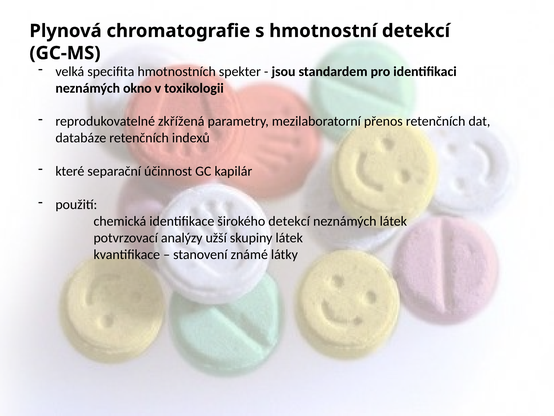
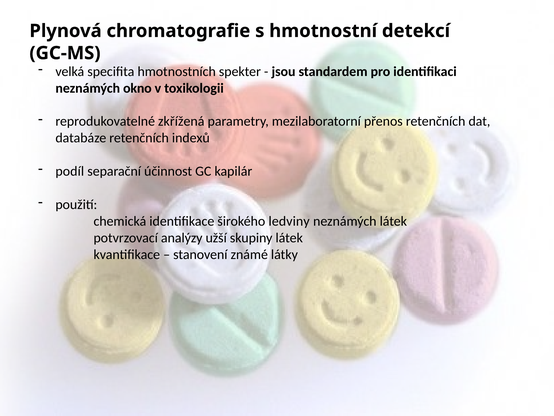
které: které -> podíl (70, 171)
širokého detekcí: detekcí -> ledviny (289, 221)
